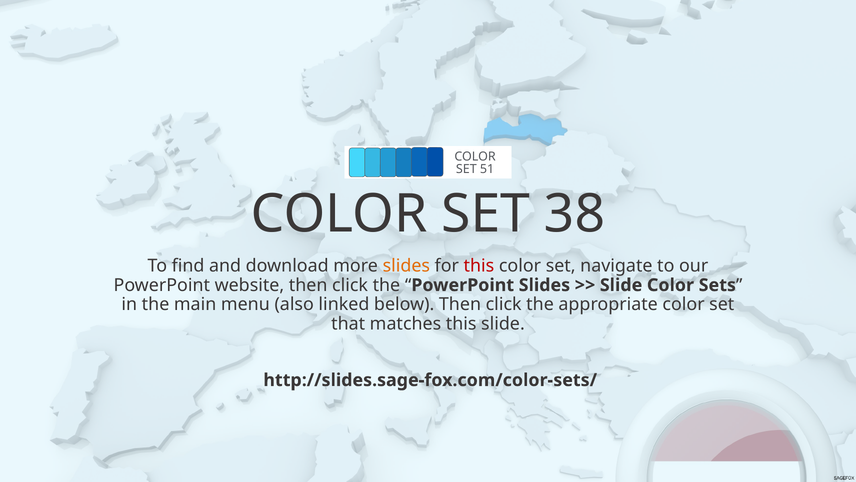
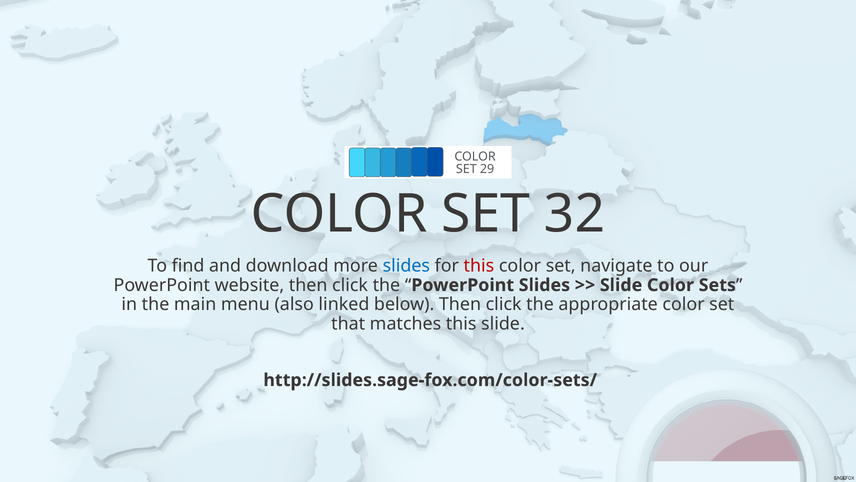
51: 51 -> 29 (487, 169)
38: 38 -> 32 (575, 214)
slides colour: orange -> blue (406, 266)
